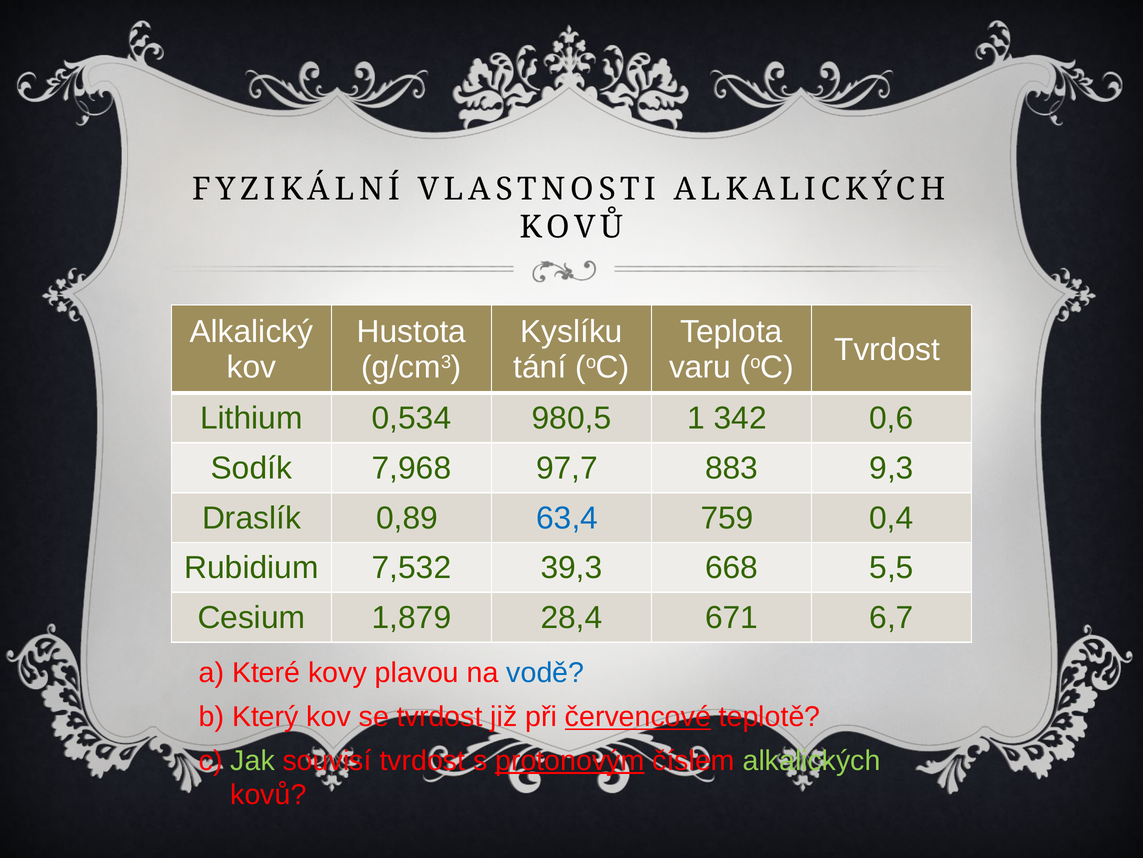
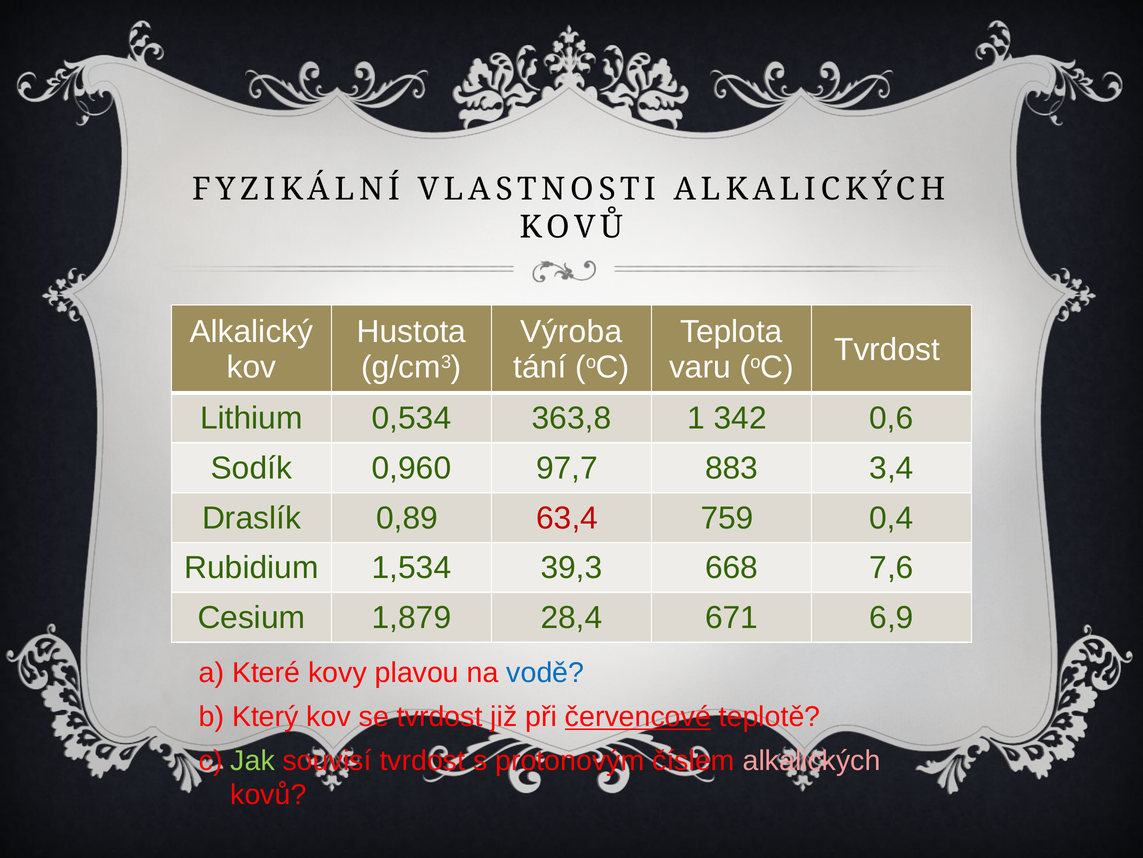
Kyslíku: Kyslíku -> Výroba (571, 332)
980,5: 980,5 -> 363,8 (572, 418)
7,968: 7,968 -> 0,960 (412, 468)
9,3: 9,3 -> 3,4 (891, 468)
63,4 colour: blue -> red (567, 518)
7,532: 7,532 -> 1,534 (412, 567)
5,5: 5,5 -> 7,6 (891, 567)
6,7: 6,7 -> 6,9 (891, 617)
protonovým underline: present -> none (570, 760)
alkalických colour: light green -> pink (812, 760)
